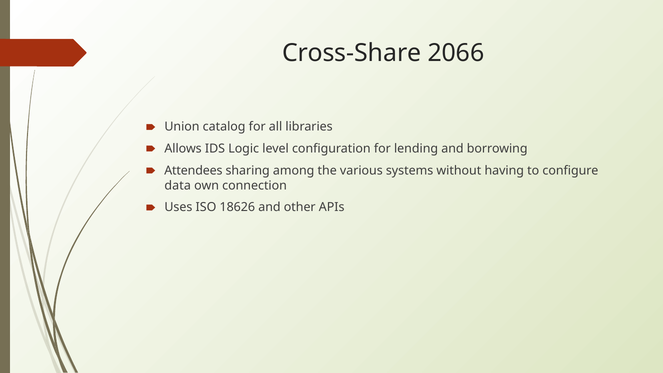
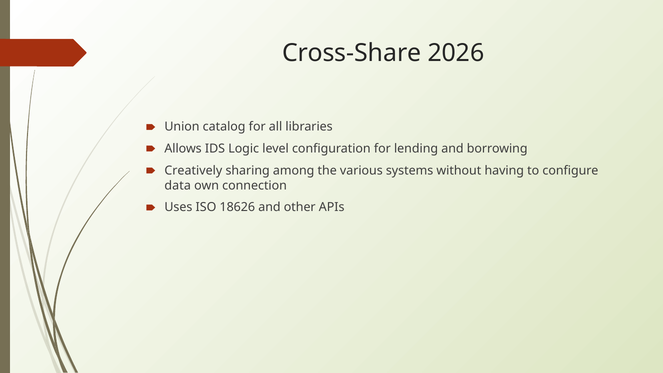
2066: 2066 -> 2026 (456, 53)
Attendees: Attendees -> Creatively (193, 171)
